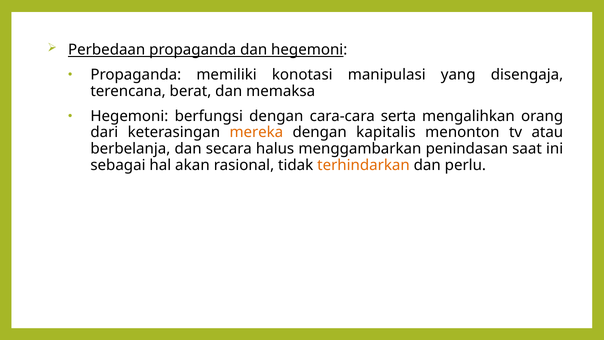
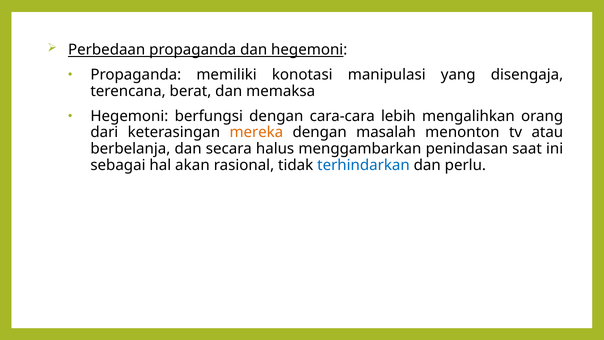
serta: serta -> lebih (398, 116)
kapitalis: kapitalis -> masalah (386, 132)
terhindarkan colour: orange -> blue (363, 165)
